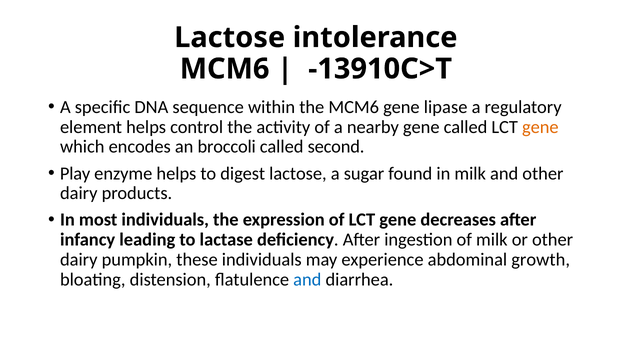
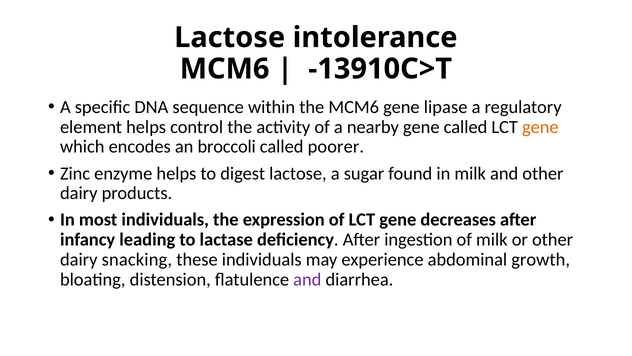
second: second -> poorer (336, 147)
Play: Play -> Zinc (75, 173)
pumpkin: pumpkin -> snacking (137, 259)
and colour: blue -> purple (307, 279)
